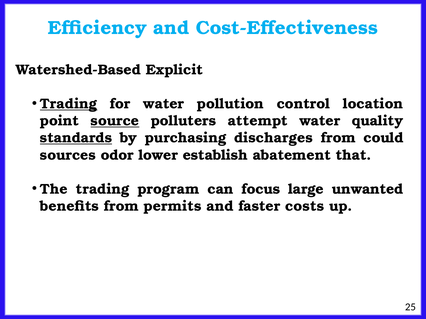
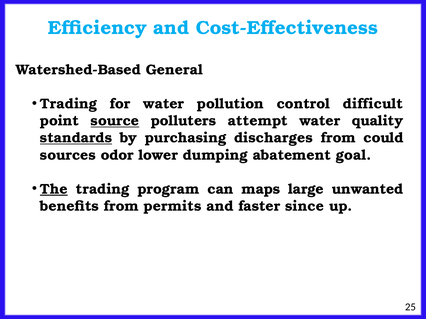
Explicit: Explicit -> General (174, 70)
Trading underline: present -> none (69, 104)
location: location -> difficult (373, 104)
establish: establish -> dumping (215, 155)
that: that -> goal (354, 155)
The underline: none -> present (54, 189)
focus: focus -> maps (261, 189)
costs: costs -> since (305, 206)
